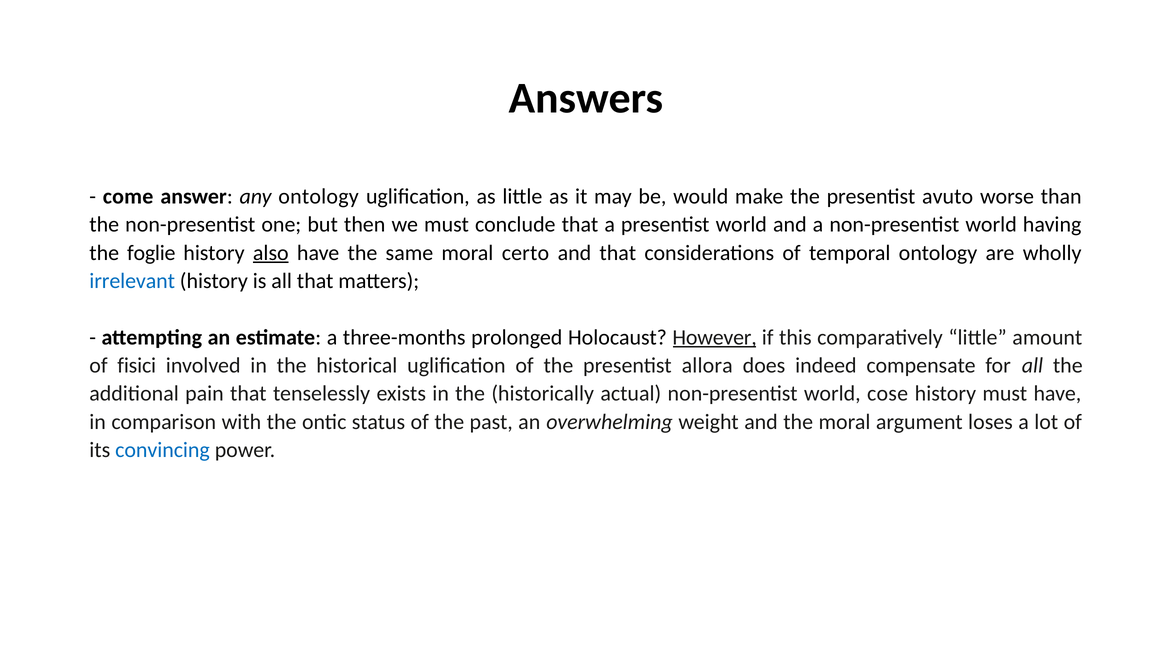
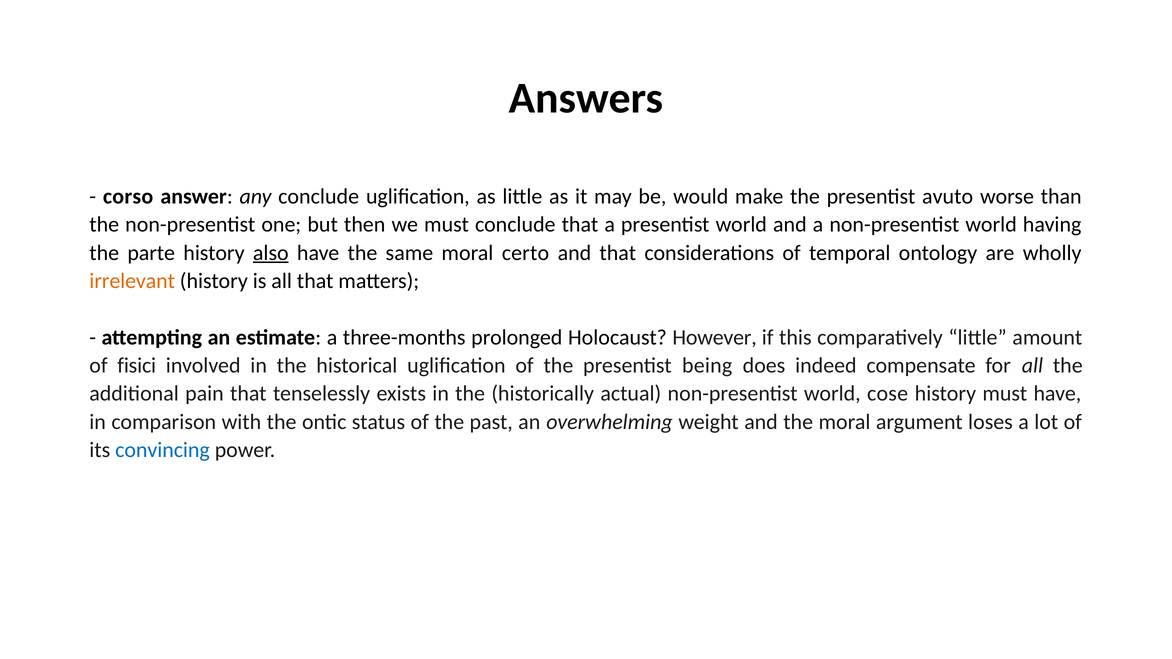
come: come -> corso (128, 196)
any ontology: ontology -> conclude (319, 196)
foglie: foglie -> parte (151, 253)
irrelevant colour: blue -> orange (132, 281)
However underline: present -> none (715, 337)
allora: allora -> being (707, 366)
